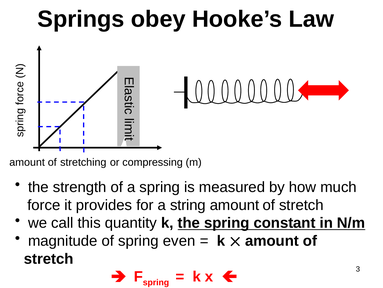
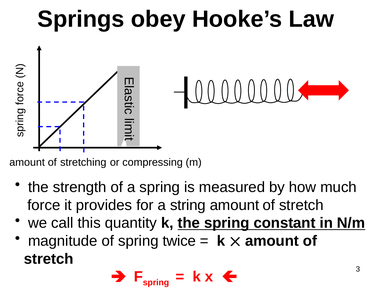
even: even -> twice (179, 240)
